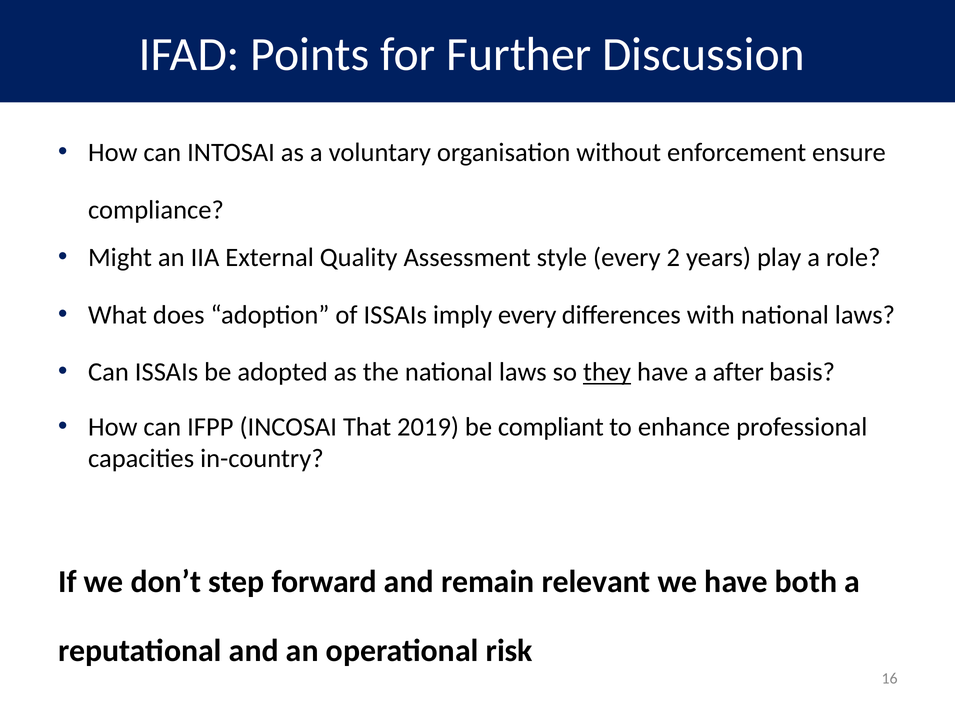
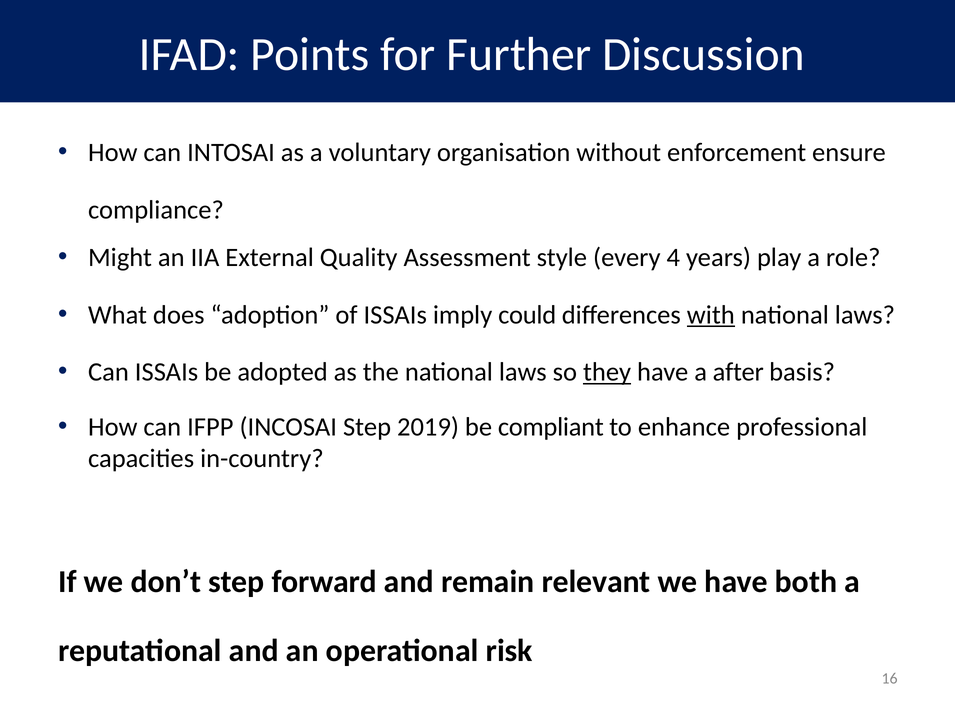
2: 2 -> 4 (673, 258)
imply every: every -> could (527, 315)
with underline: none -> present (711, 315)
INCOSAI That: That -> Step (367, 427)
